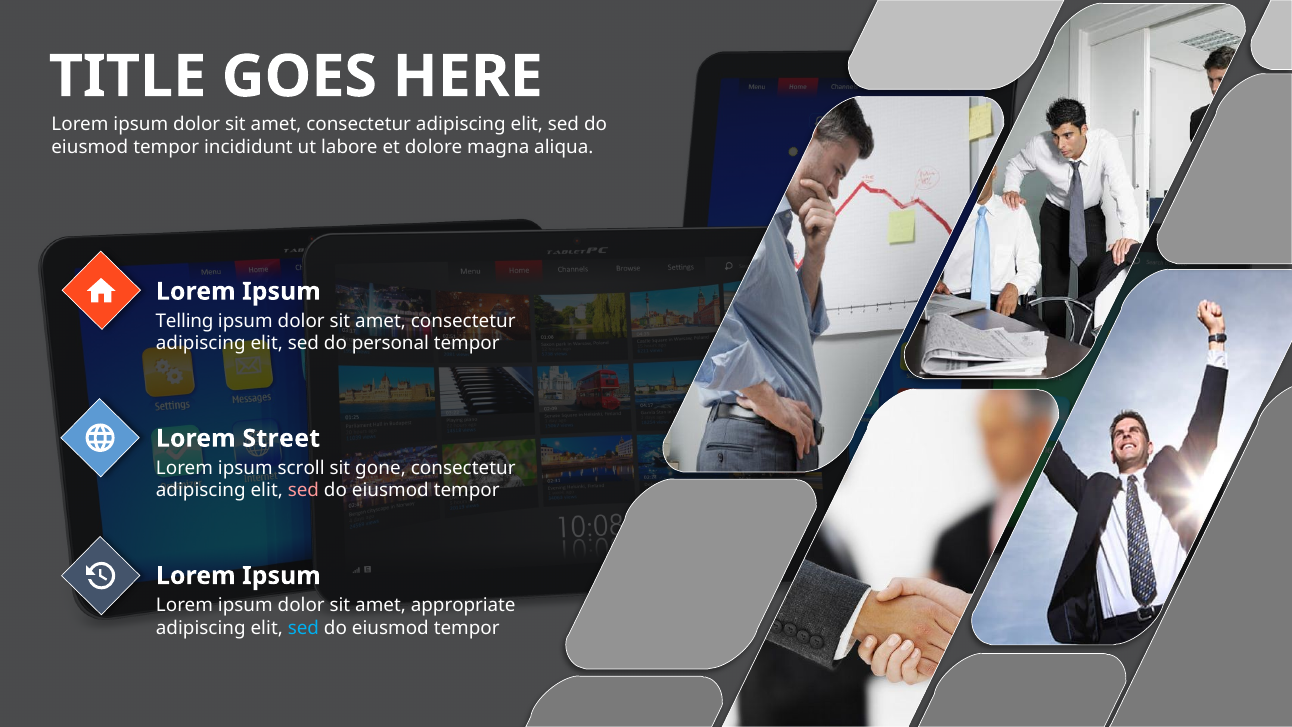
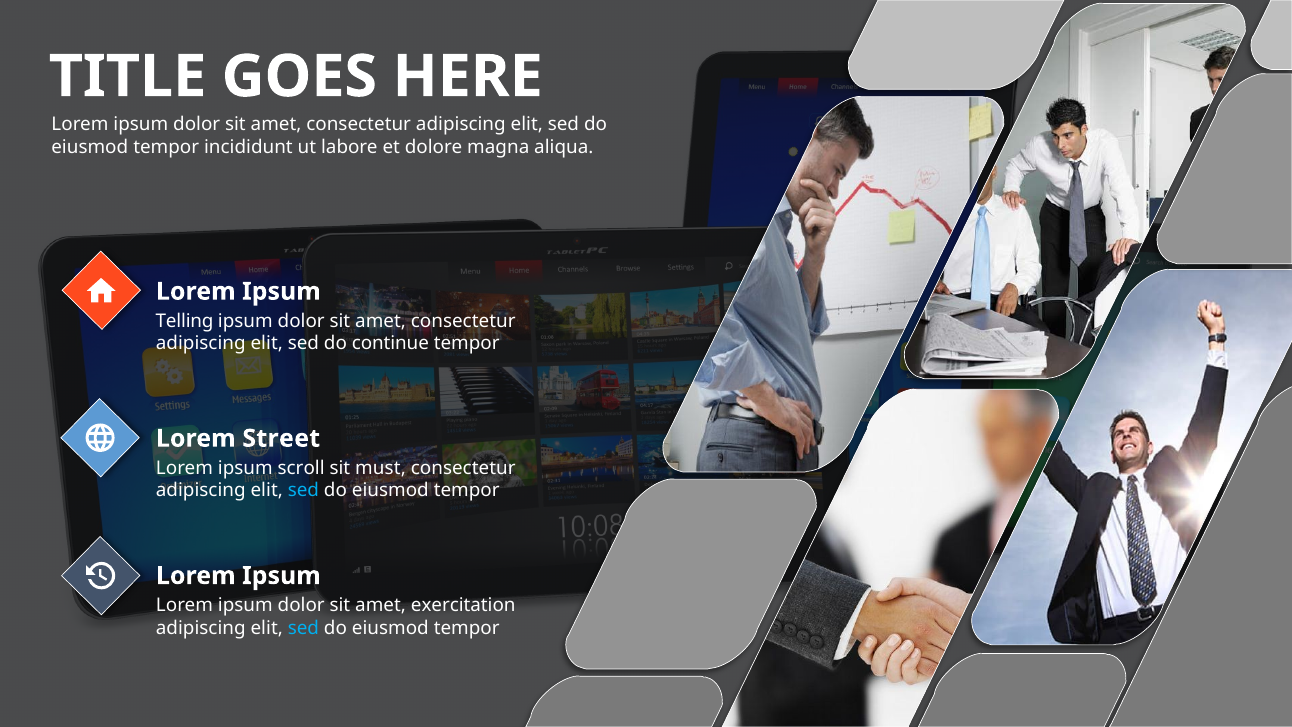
personal: personal -> continue (390, 344)
gone: gone -> must (381, 468)
sed colour: pink -> light blue (303, 491)
appropriate: appropriate -> exercitation (463, 605)
